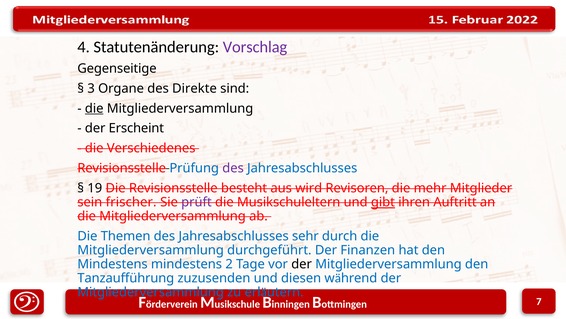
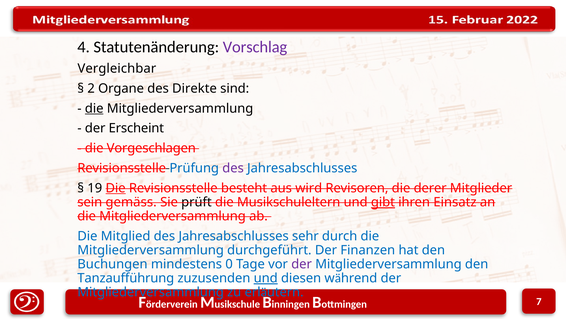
Gegenseitige: Gegenseitige -> Vergleichbar (117, 68)
3: 3 -> 2 (91, 88)
Verschiedenes: Verschiedenes -> Vorgeschlagen (151, 148)
Die underline: none -> present (116, 188)
mehr: mehr -> derer (430, 188)
frischer: frischer -> gemäss (131, 202)
prüft colour: purple -> black (196, 202)
Auftritt: Auftritt -> Einsatz (455, 202)
Themen: Themen -> Mitglied (126, 236)
Mindestens: Mindestens -> Buchungen (112, 264)
2: 2 -> 0 (229, 264)
der colour: black -> purple (302, 264)
und underline: none -> present (266, 278)
